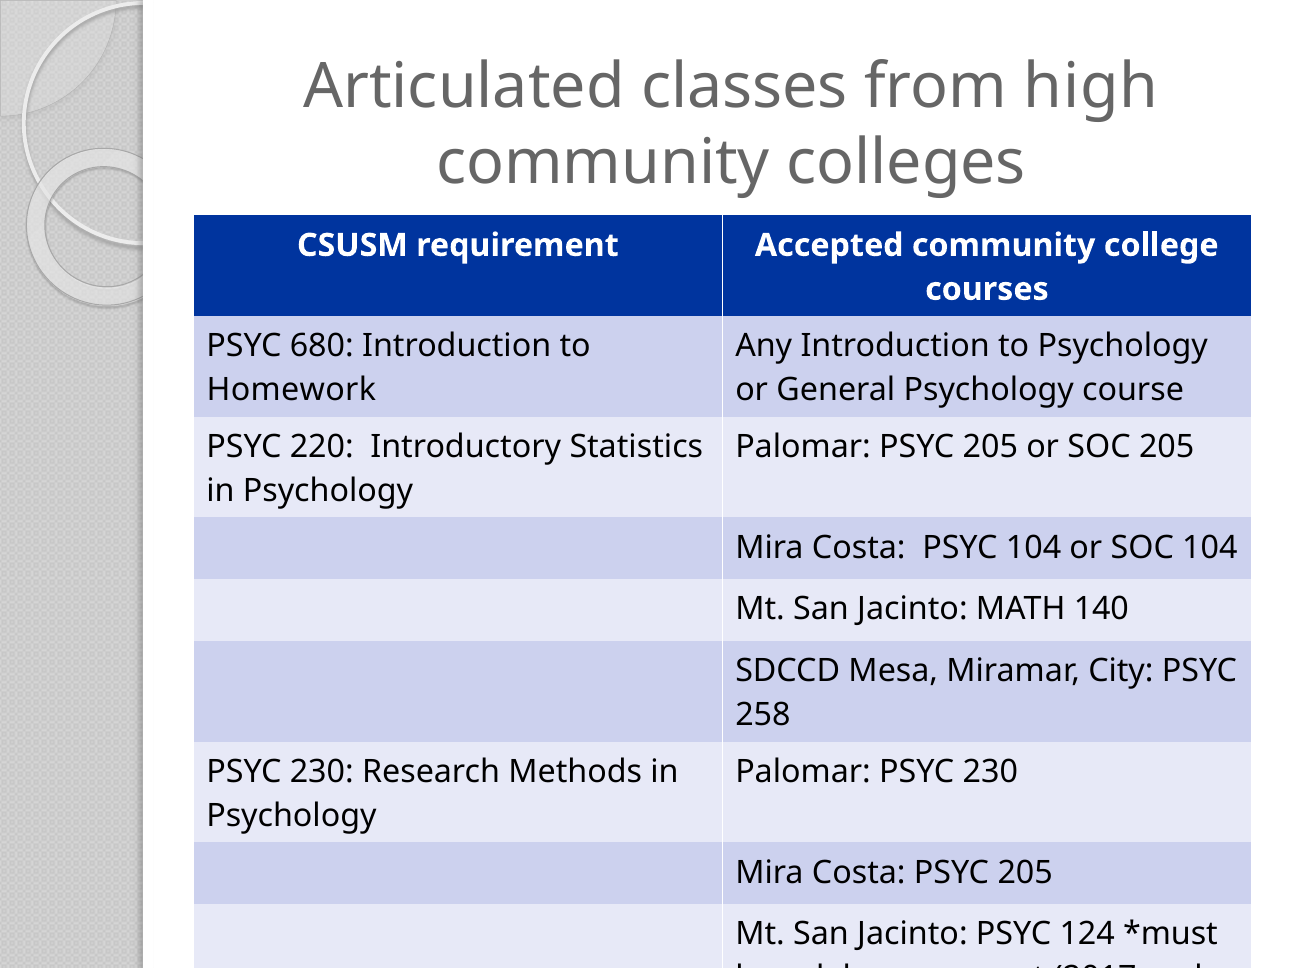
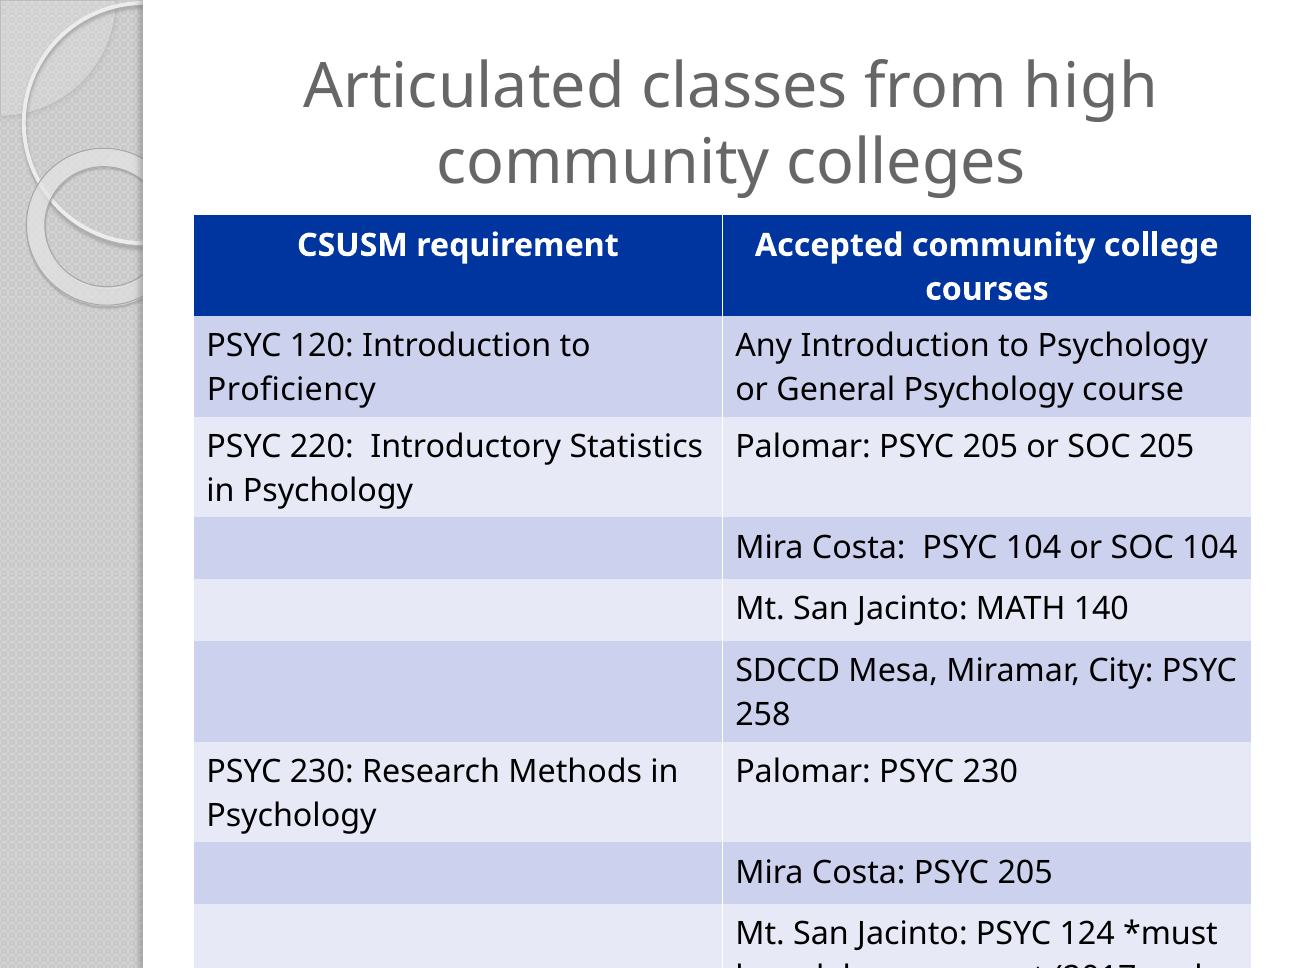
680: 680 -> 120 (322, 346)
Homework: Homework -> Proficiency (291, 390)
